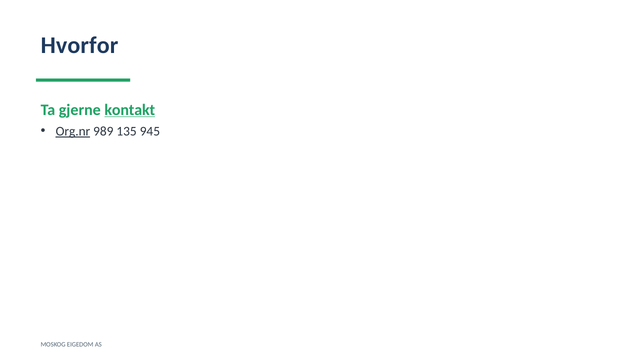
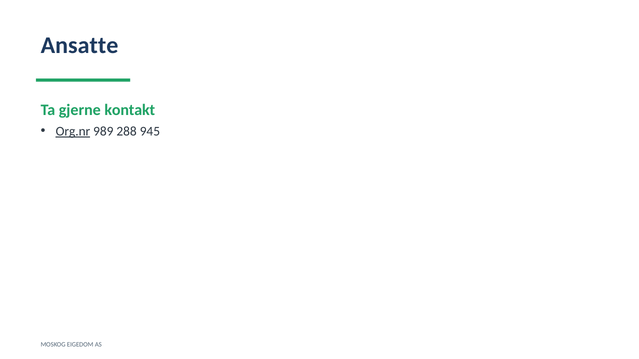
Hvorfor: Hvorfor -> Ansatte (80, 46)
kontakt underline: present -> none (130, 110)
135: 135 -> 288 (127, 131)
